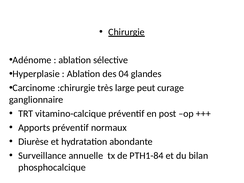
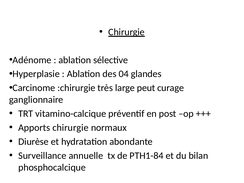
Apports préventif: préventif -> chirurgie (70, 128)
